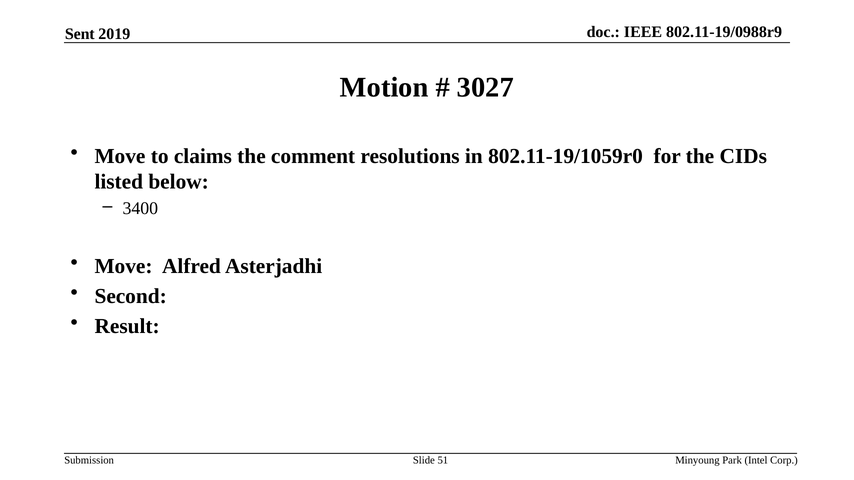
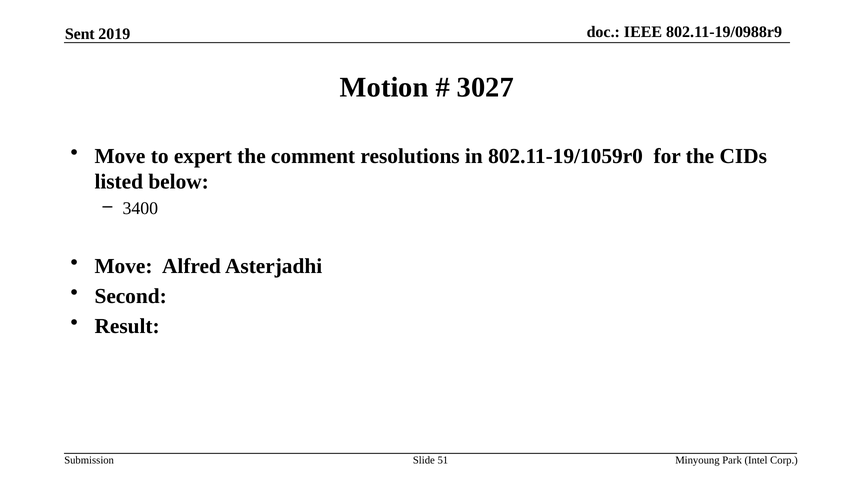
claims: claims -> expert (203, 156)
